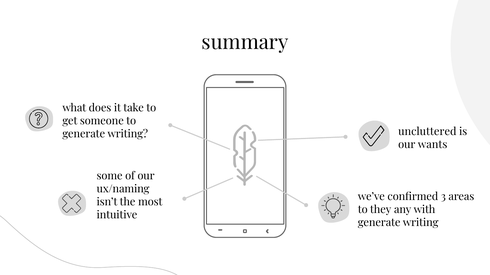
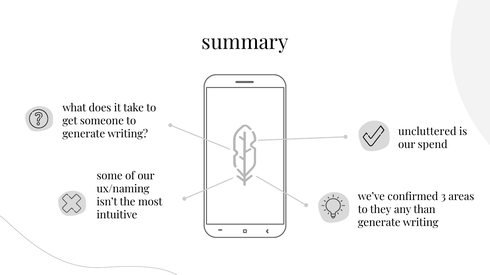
wants: wants -> spend (433, 145)
with: with -> than (424, 210)
